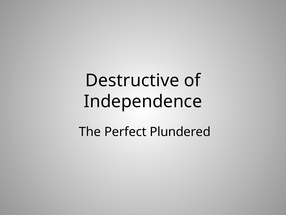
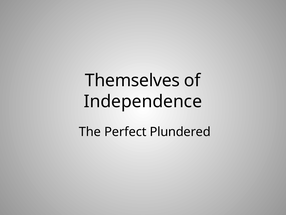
Destructive: Destructive -> Themselves (132, 80)
